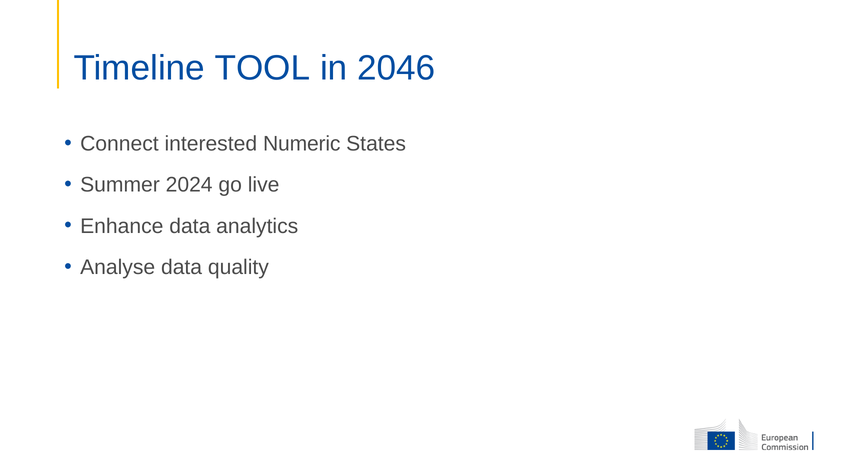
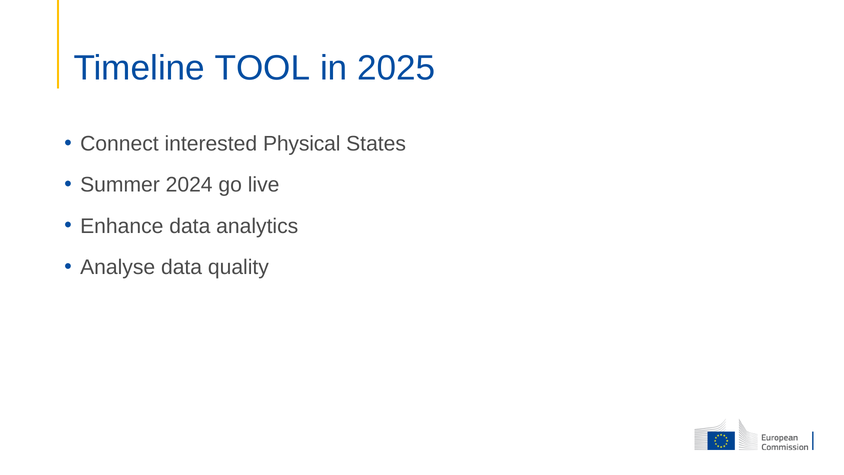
2046: 2046 -> 2025 (396, 68)
Numeric: Numeric -> Physical (302, 144)
